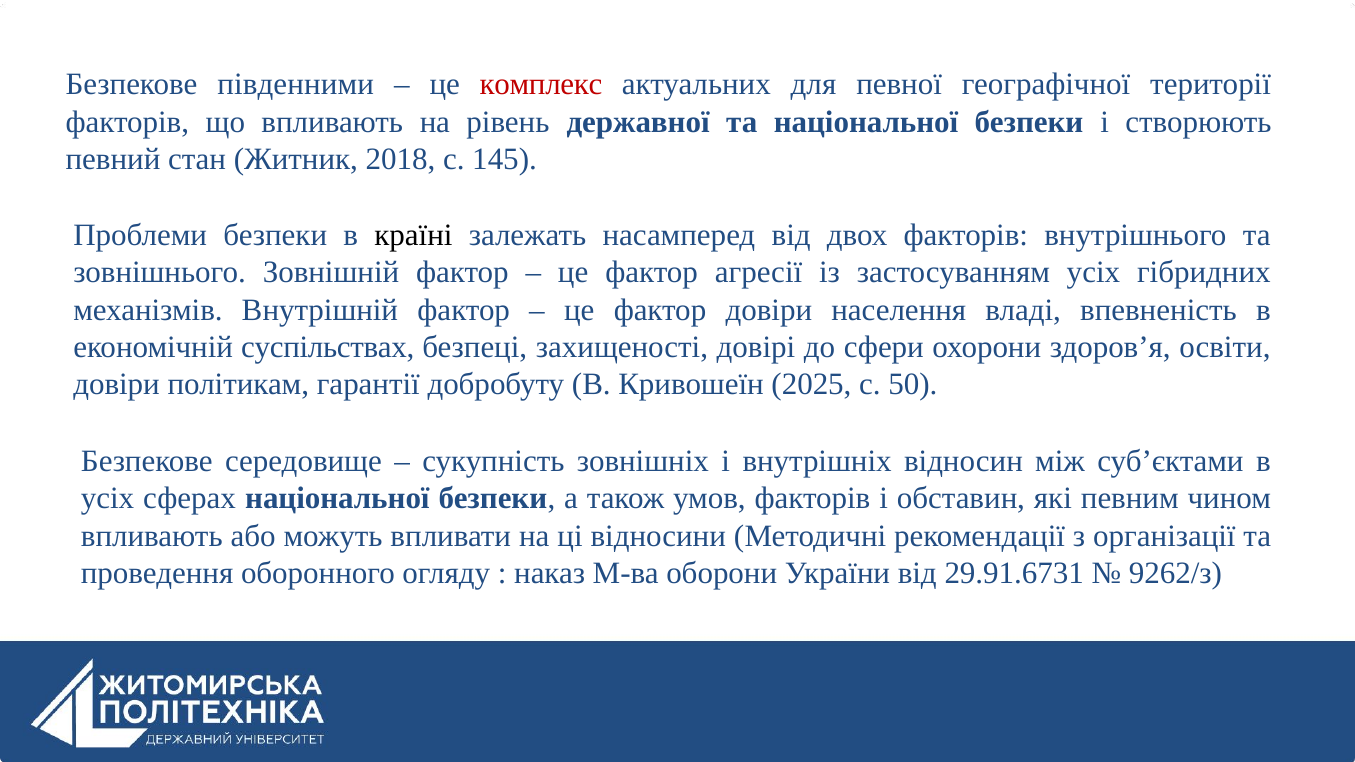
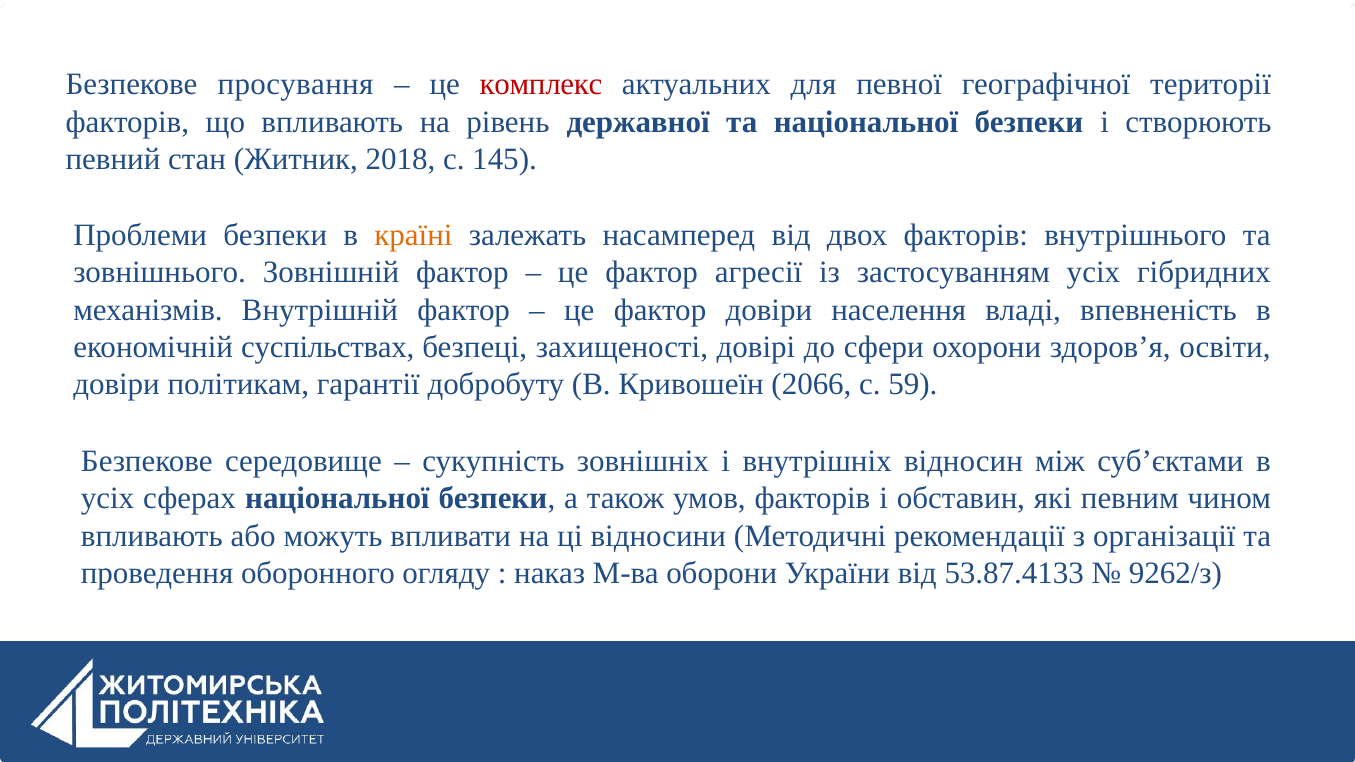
південними: південними -> просування (296, 85)
країні colour: black -> orange (413, 235)
2025: 2025 -> 2066 (811, 384)
50: 50 -> 59 (913, 384)
29.91.6731: 29.91.6731 -> 53.87.4133 (1014, 573)
